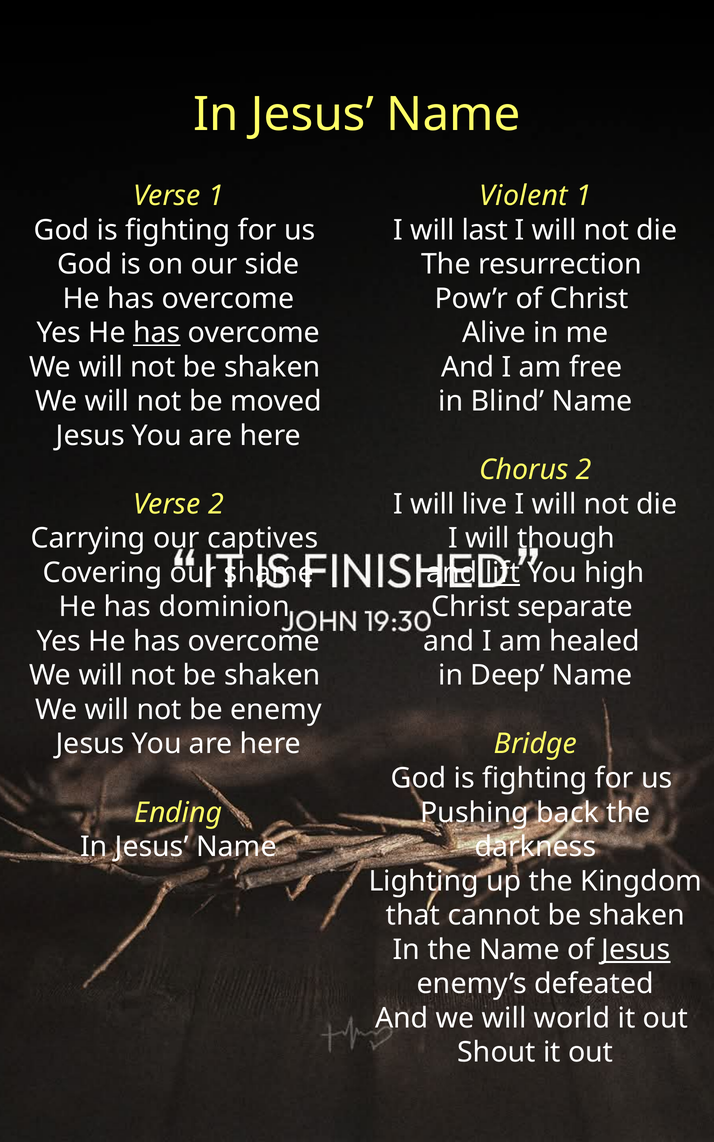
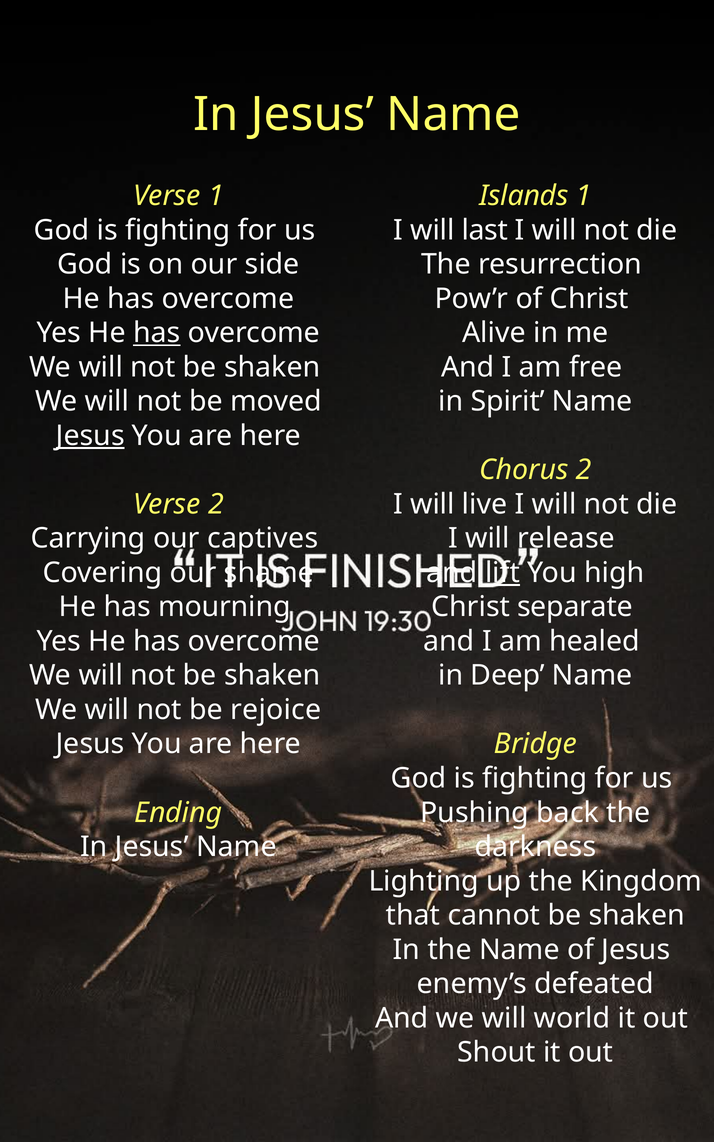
Violent: Violent -> Islands (524, 196)
Blind: Blind -> Spirit (508, 402)
Jesus underline: none -> present (90, 436)
though: though -> release (566, 539)
dominion: dominion -> mourning (224, 607)
enemy: enemy -> rejoice (276, 710)
Jesus underline: present -> none (636, 950)
